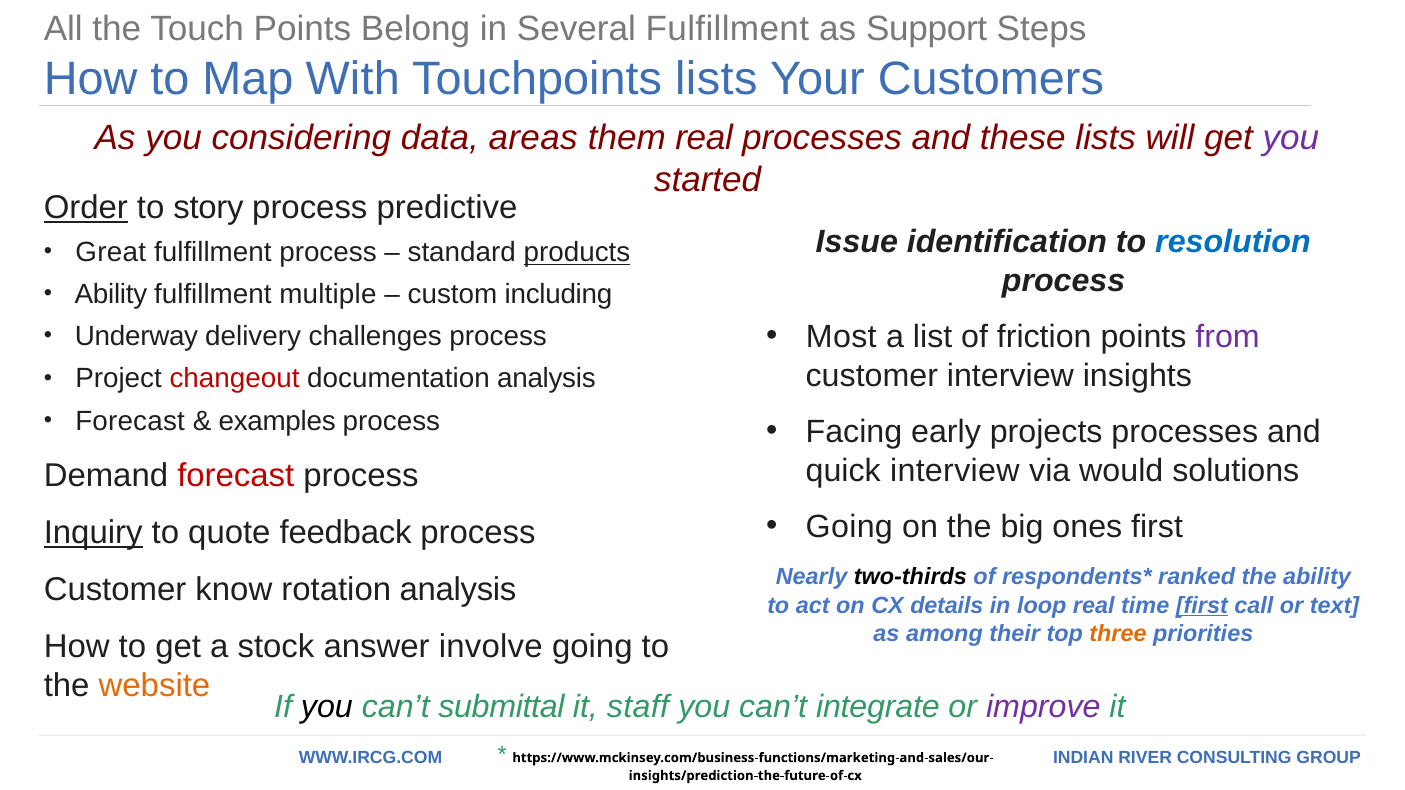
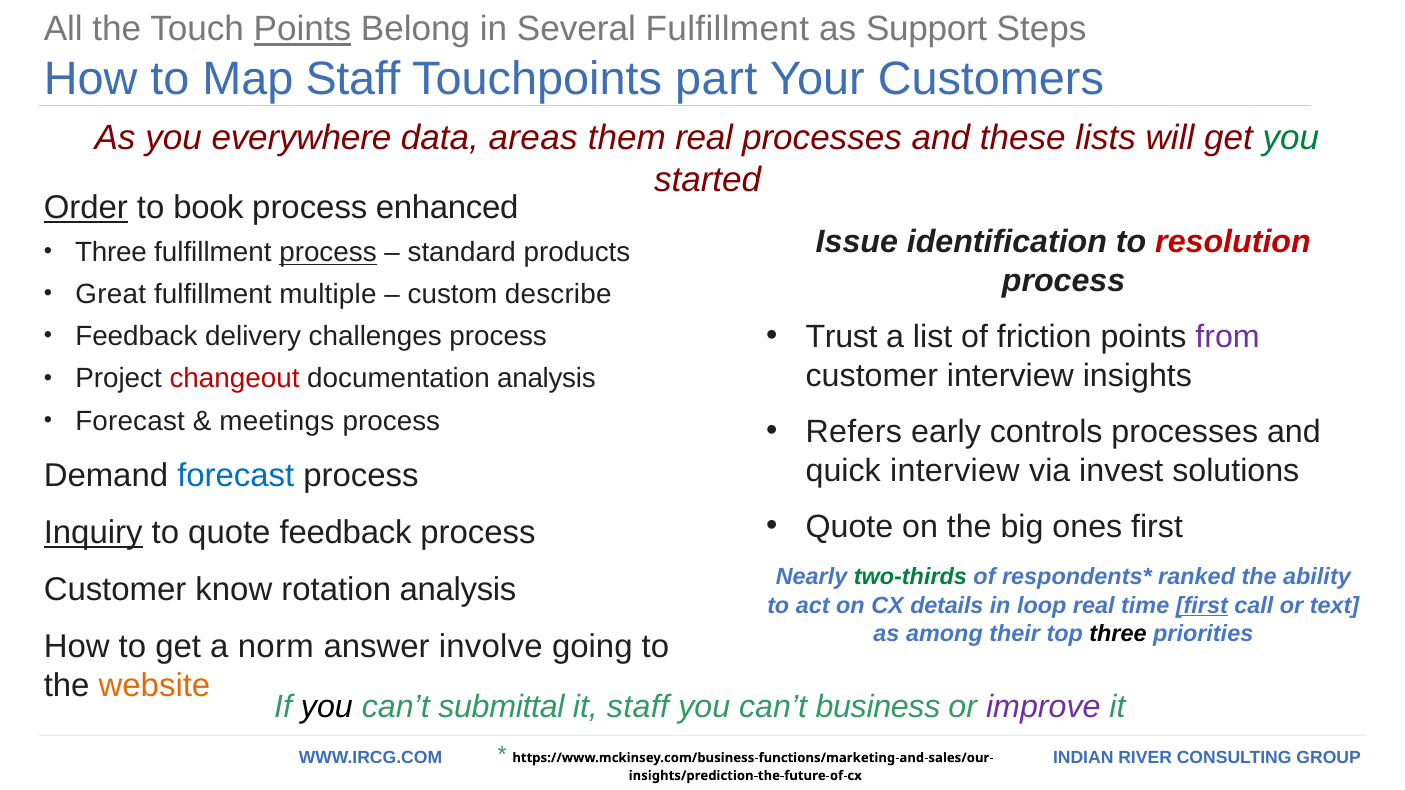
Points underline: none -> present (302, 29)
Map With: With -> Staff (353, 79)
Touchpoints lists: lists -> part (716, 79)
considering: considering -> everywhere (301, 138)
you colour: purple -> green (1291, 138)
story: story -> book (208, 208)
predictive: predictive -> enhanced (447, 208)
resolution colour: blue -> red (1233, 242)
Great: Great -> Three (111, 253)
process underline: none -> present (328, 253)
products underline: present -> none (577, 253)
Ability: Ability -> Great (111, 295)
including: including -> describe (558, 295)
Most: Most -> Trust (842, 337)
Underway: Underway -> Feedback (136, 337)
examples: examples -> meetings (277, 421)
Facing: Facing -> Refers (854, 432)
projects: projects -> controls (1046, 432)
would: would -> invest (1121, 471)
forecast colour: red -> blue (236, 475)
Going: Going -> Quote (849, 527)
two-thirds colour: black -> green (910, 577)
three colour: orange -> black (1118, 634)
stock: stock -> norm (276, 647)
integrate: integrate -> business (878, 707)
